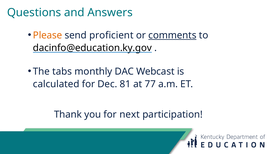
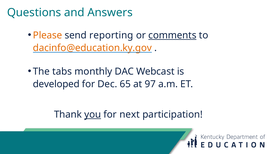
proficient: proficient -> reporting (111, 35)
dacinfo@education.ky.gov colour: black -> orange (92, 48)
calculated: calculated -> developed (56, 84)
81: 81 -> 65 (125, 84)
77: 77 -> 97 (150, 84)
you underline: none -> present (93, 114)
